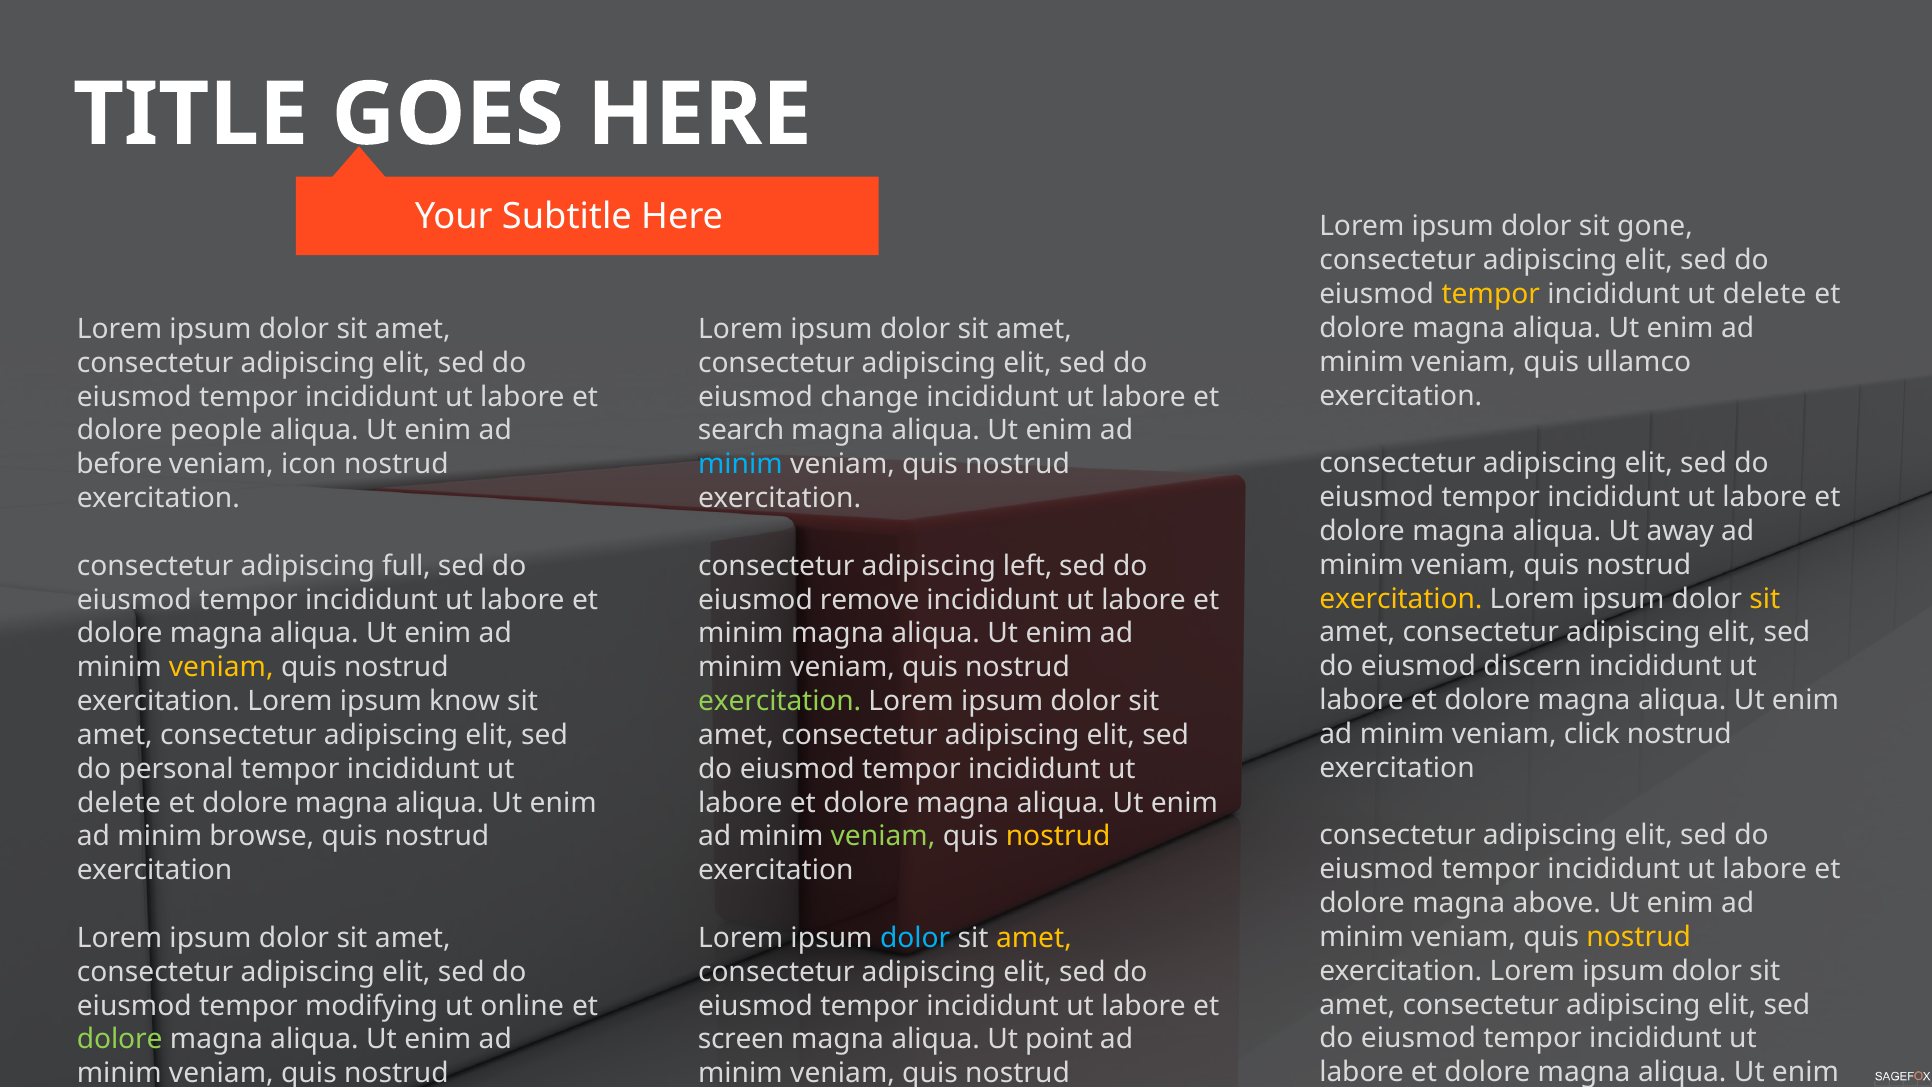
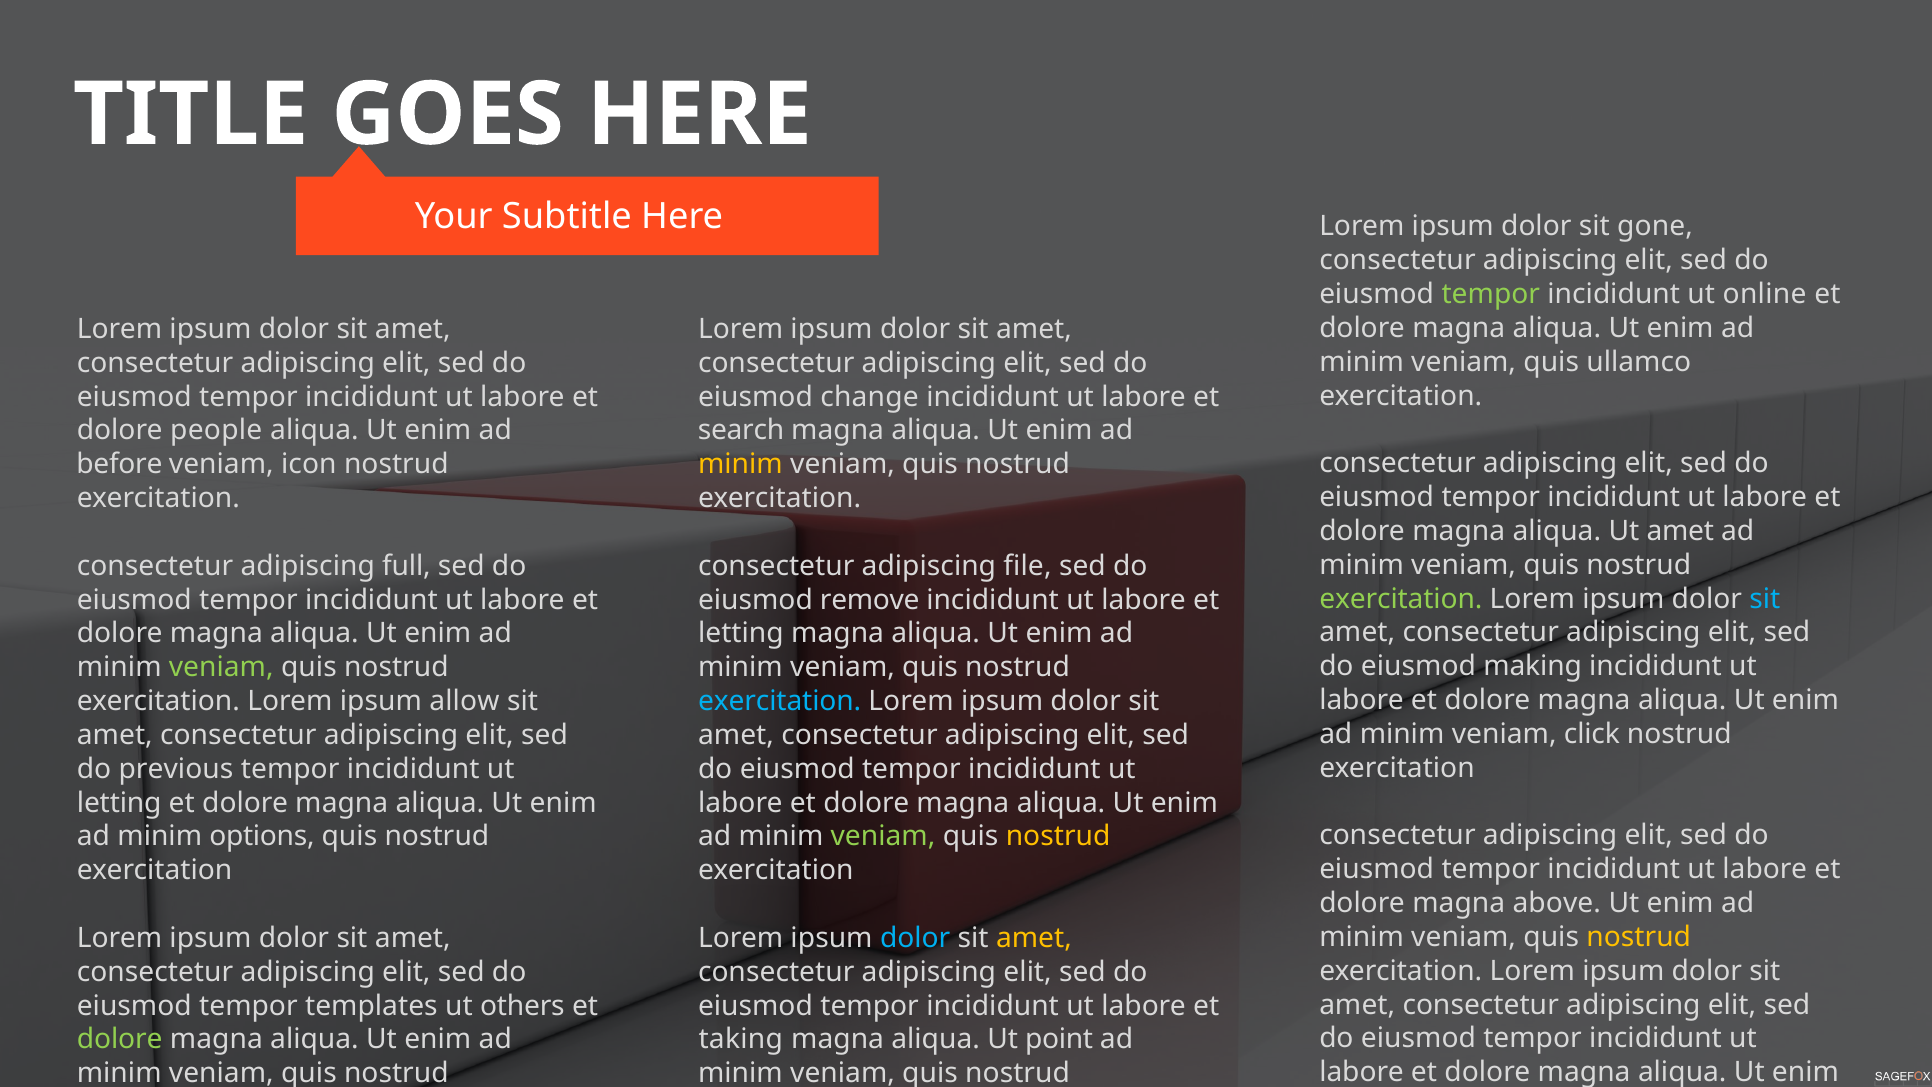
tempor colour: yellow -> light green (1491, 294)
delete: delete -> online (1765, 294)
minim colour: light blue -> yellow (740, 464)
Ut away: away -> amet (1680, 531)
left: left -> file (1027, 566)
exercitation colour: yellow -> light green (1401, 599)
sit colour: yellow -> light blue (1765, 599)
minim: minim -> letting (741, 633)
discern: discern -> making (1533, 666)
veniam colour: yellow -> light green (221, 667)
know: know -> allow (464, 701)
exercitation colour: light green -> light blue (780, 701)
personal: personal -> previous (176, 769)
delete: delete -> letting (119, 803)
browse: browse -> options (262, 836)
modifying: modifying -> templates (371, 1006)
online: online -> others (522, 1006)
screen: screen -> taking (741, 1039)
